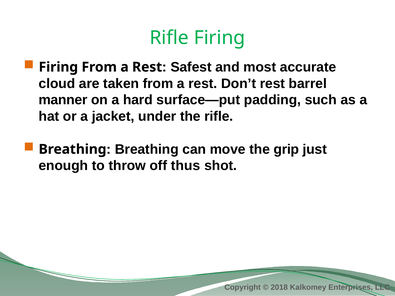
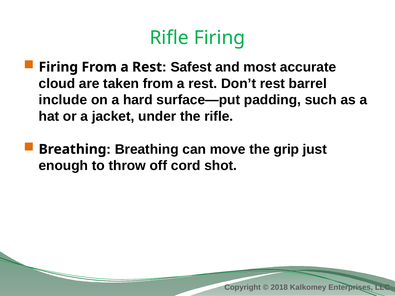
manner: manner -> include (63, 100)
thus: thus -> cord (186, 166)
